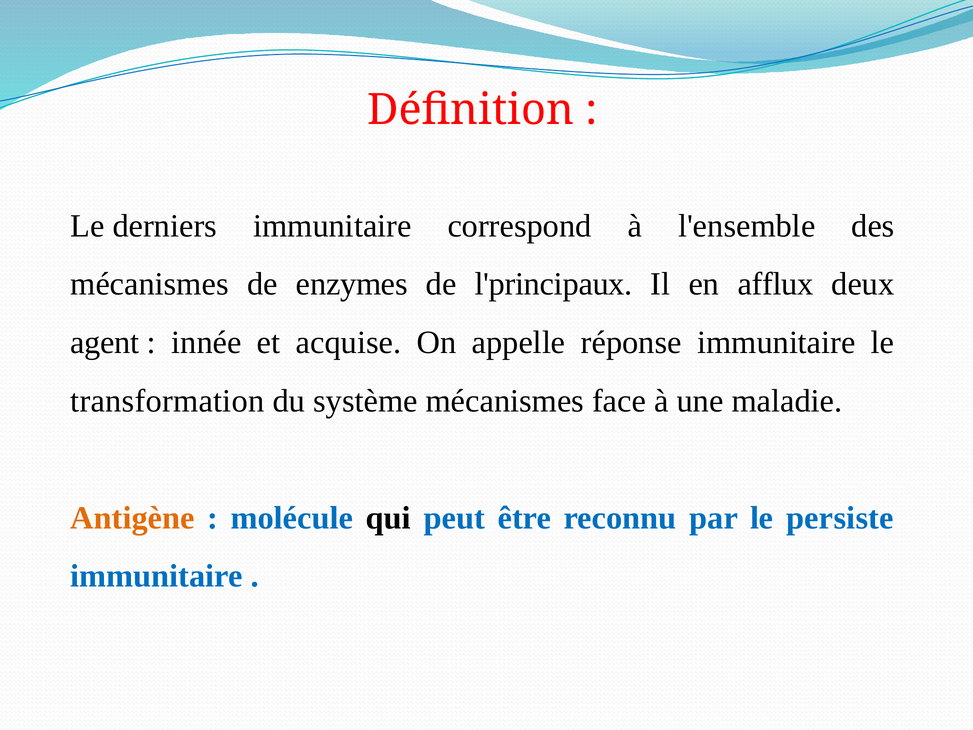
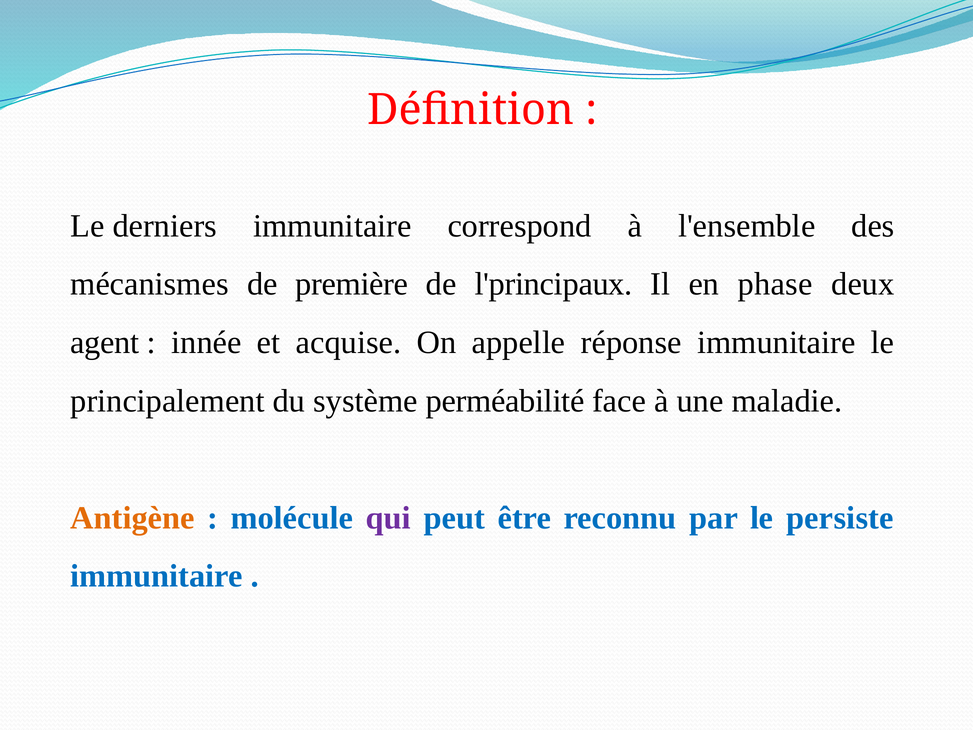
enzymes: enzymes -> première (352, 284)
afflux: afflux -> phase (775, 284)
transformation: transformation -> principalement (167, 401)
système mécanismes: mécanismes -> perméabilité (505, 401)
qui colour: black -> purple (388, 518)
